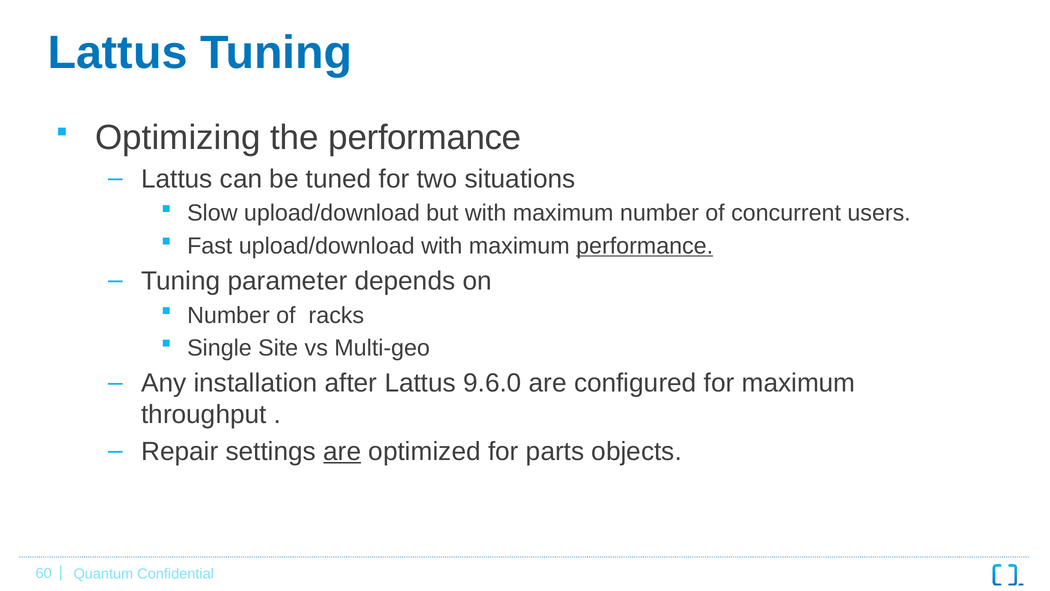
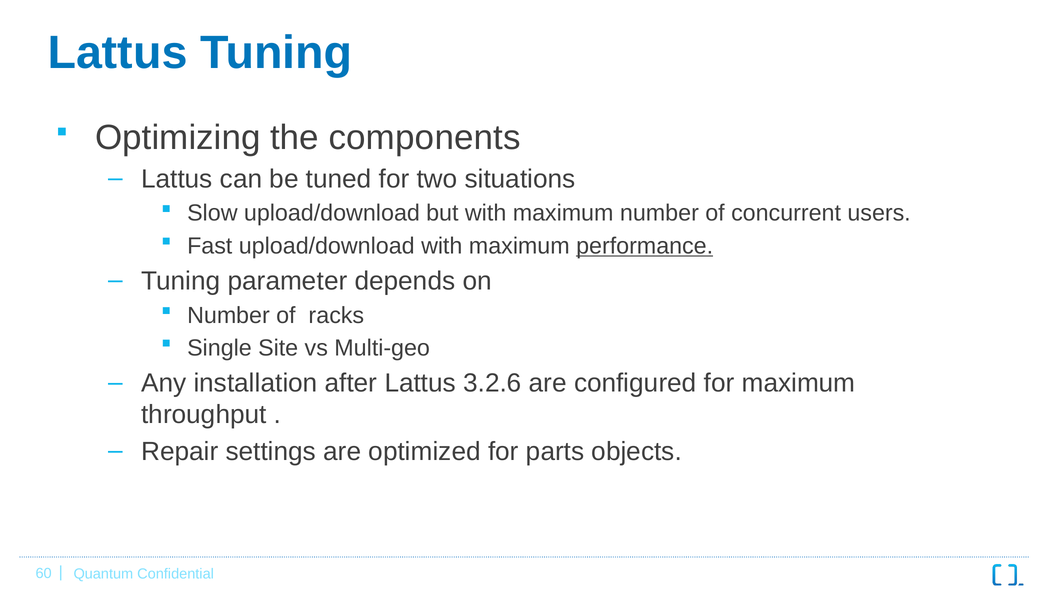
the performance: performance -> components (425, 138)
9.6.0: 9.6.0 -> 3.2.6 (492, 383)
are underline: present -> none (342, 451)
